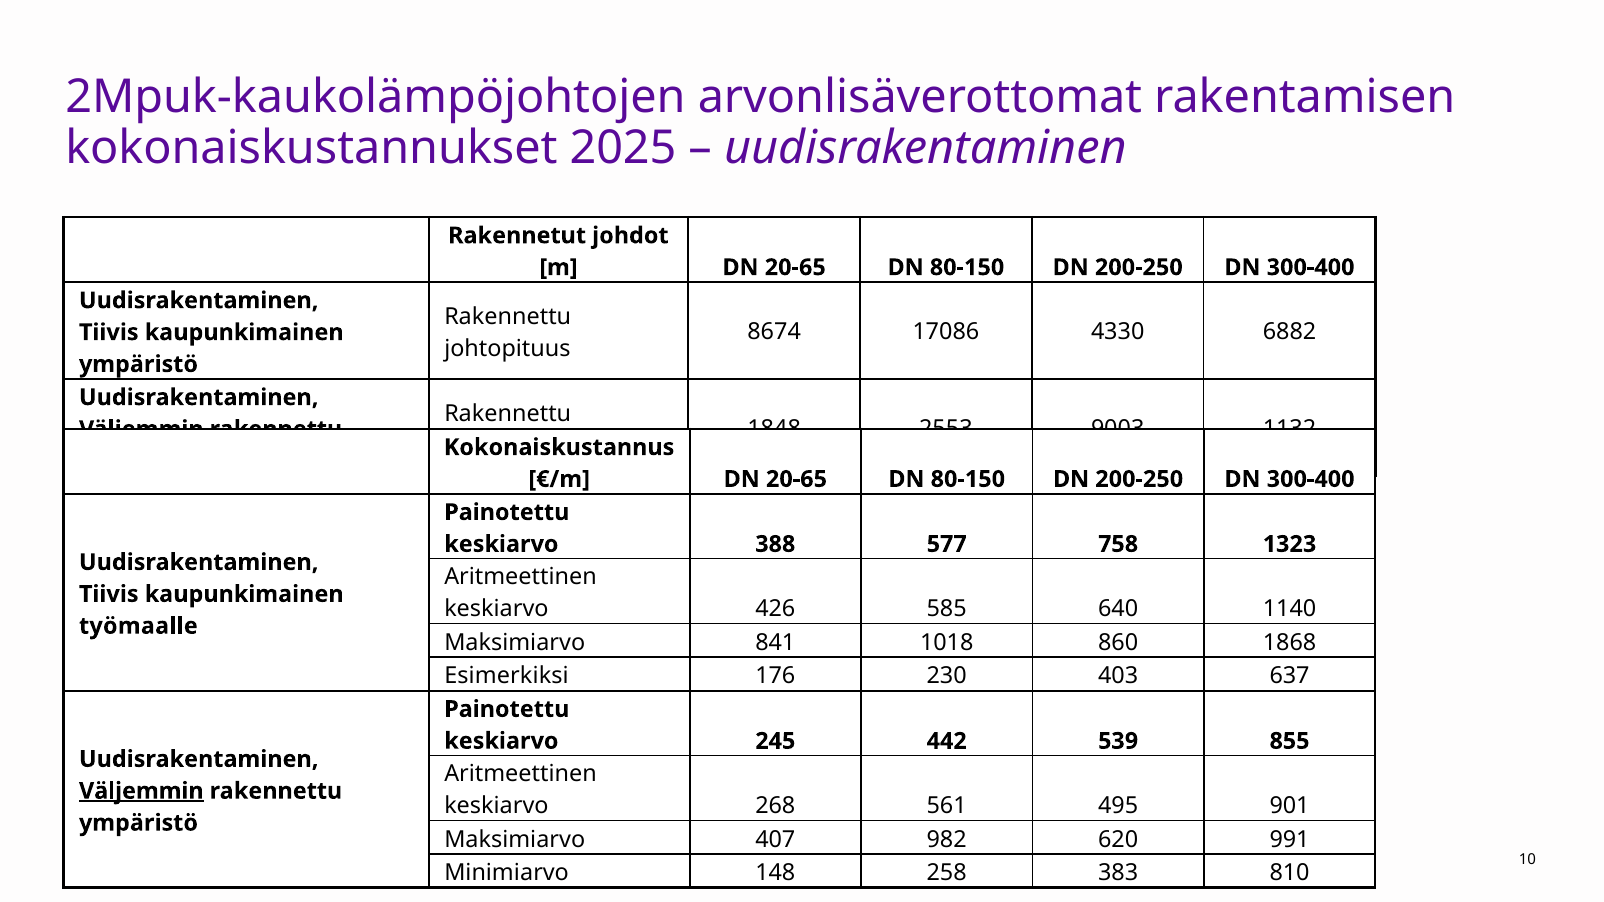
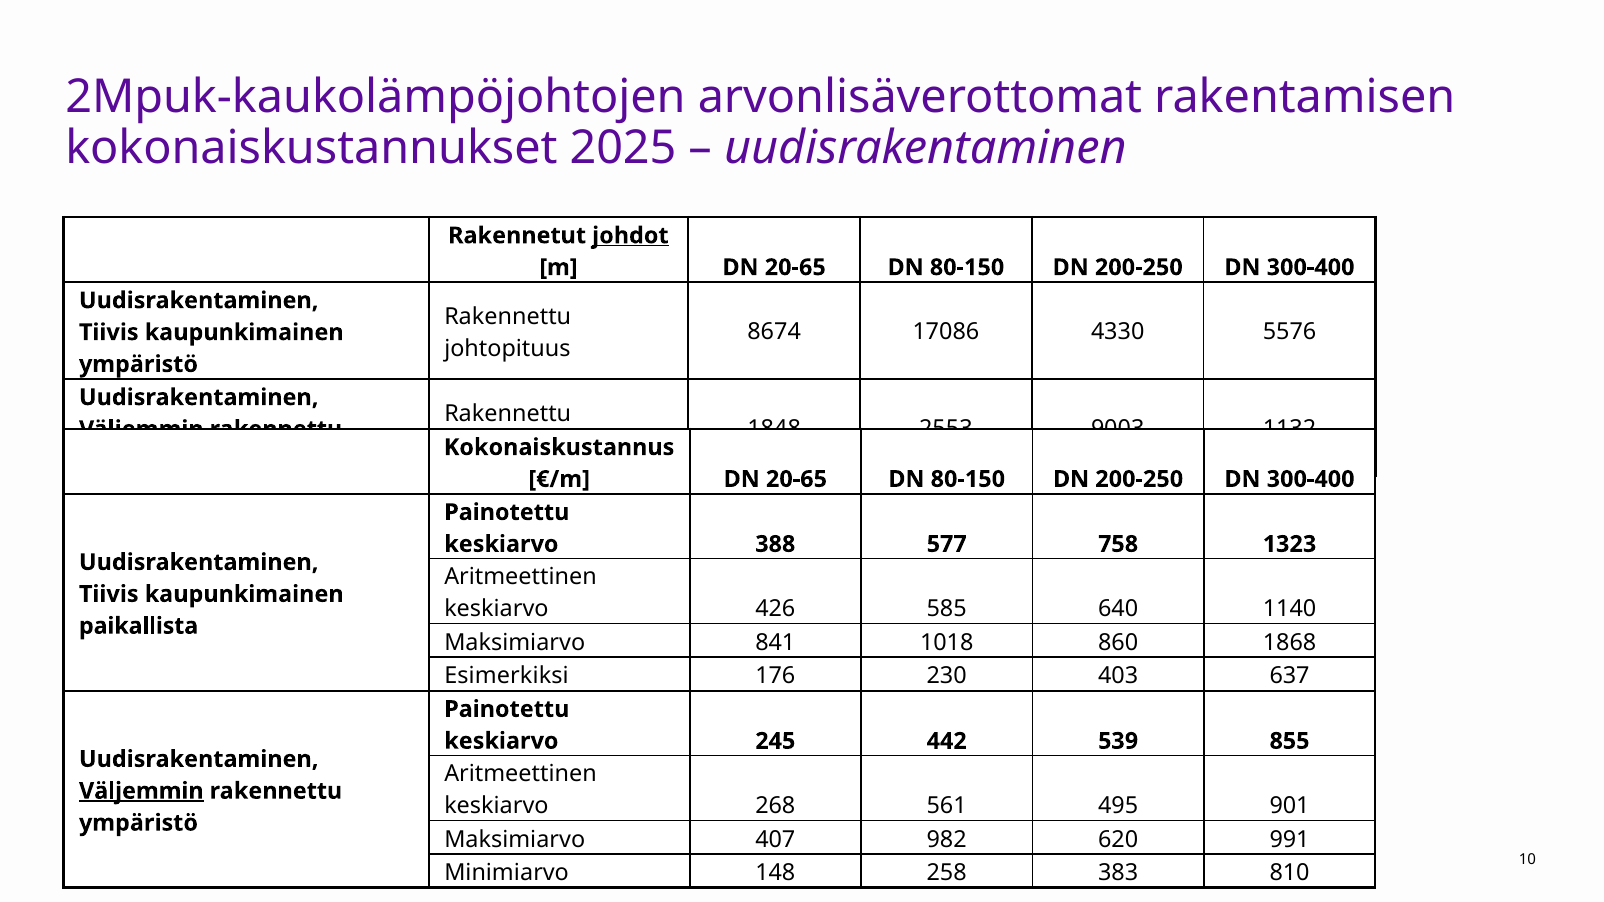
johdot underline: none -> present (630, 236)
6882: 6882 -> 5576 (1290, 332)
työmaalle: työmaalle -> paikallista (139, 626)
